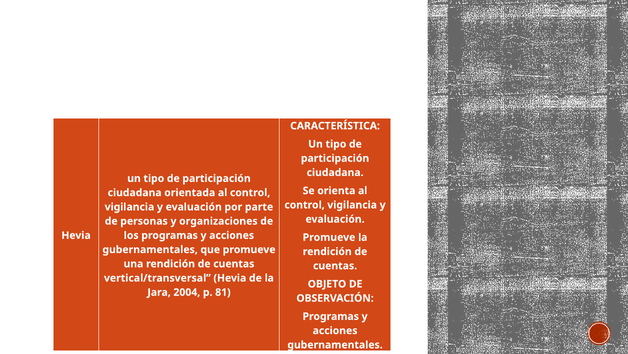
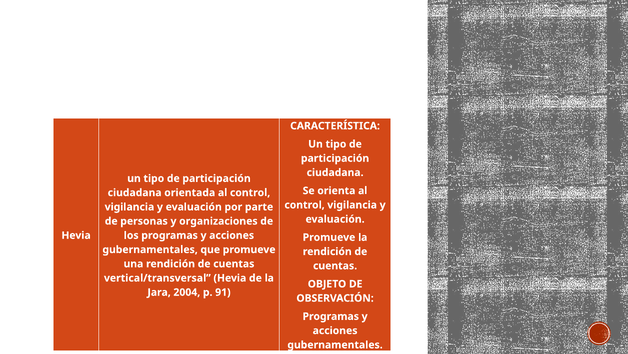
81: 81 -> 91 (223, 292)
